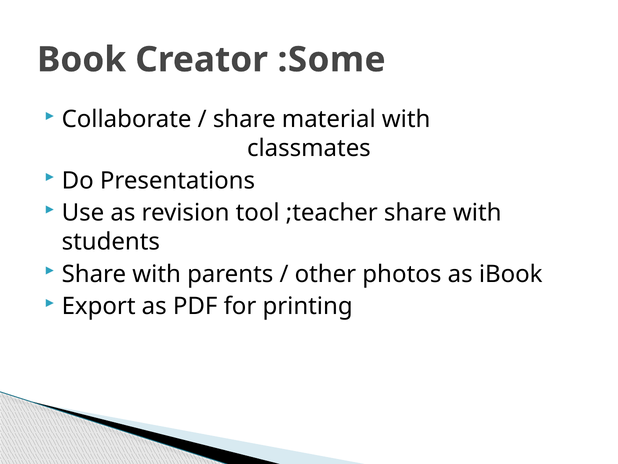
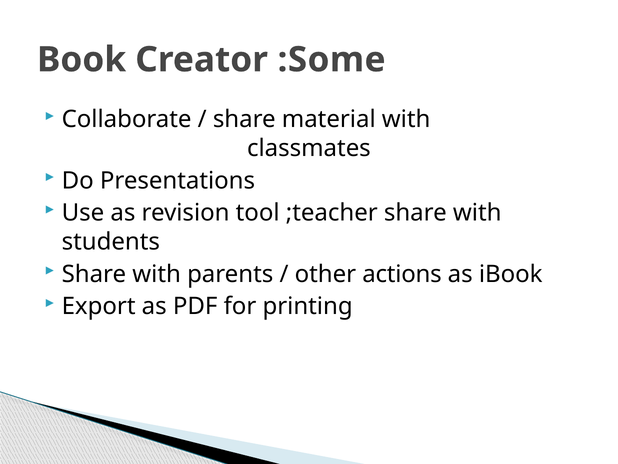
photos: photos -> actions (402, 274)
